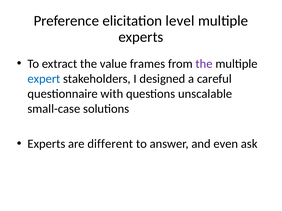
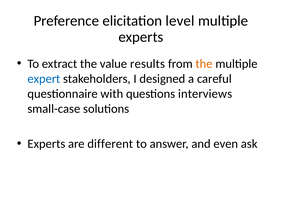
frames: frames -> results (148, 64)
the colour: purple -> orange (204, 64)
unscalable: unscalable -> interviews (205, 94)
